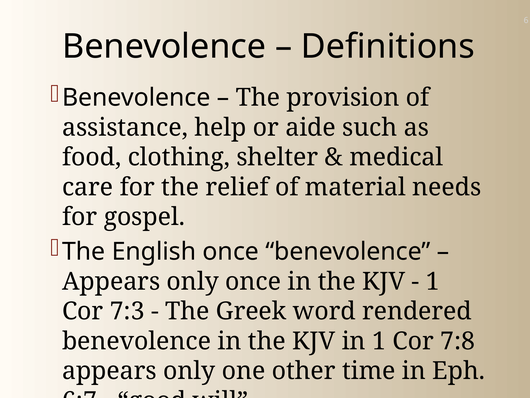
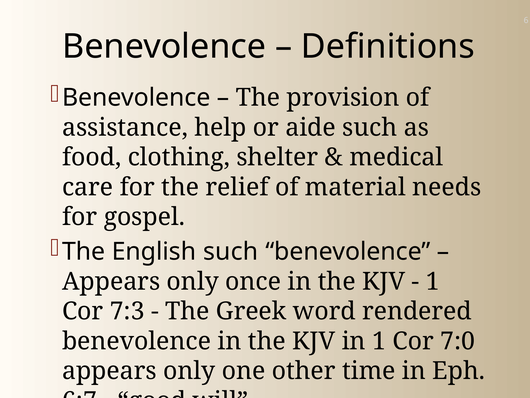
English once: once -> such (231, 251)
7:8: 7:8 -> 7:0 (458, 341)
